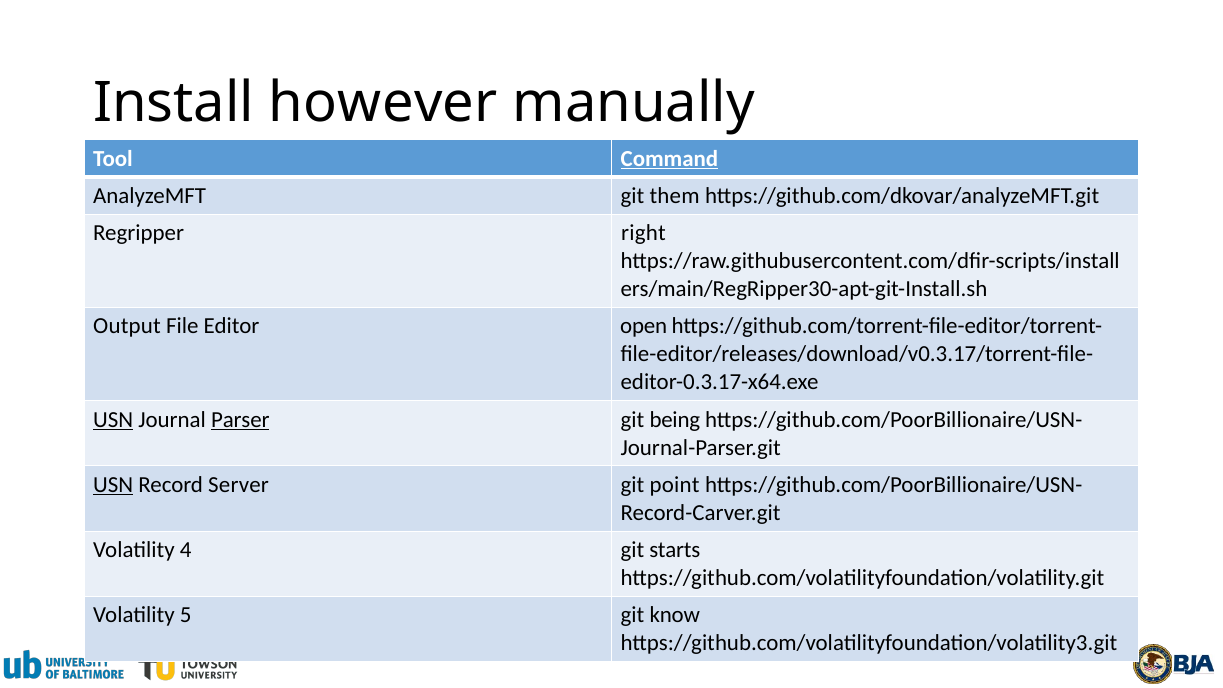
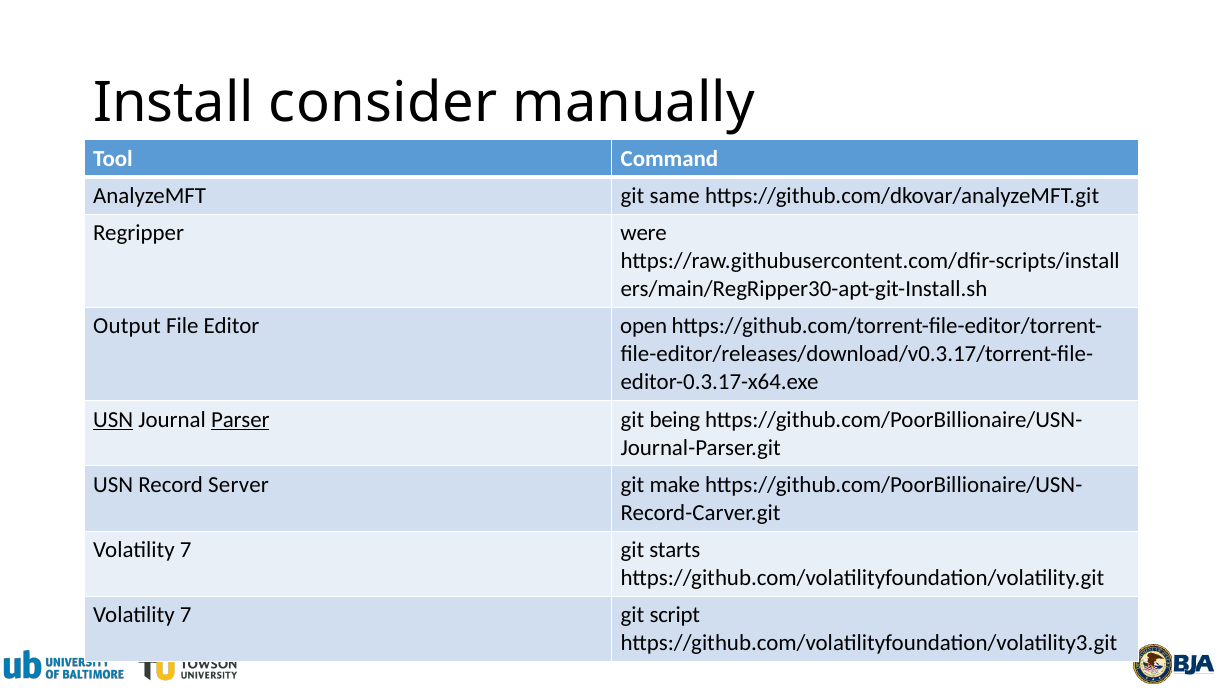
however: however -> consider (383, 103)
Command underline: present -> none (669, 159)
them: them -> same (675, 196)
right: right -> were (644, 233)
USN underline: present -> none (113, 485)
point: point -> make (675, 485)
4: 4 -> 7 (186, 550)
5: 5 -> 7 (186, 615)
know: know -> script (675, 615)
